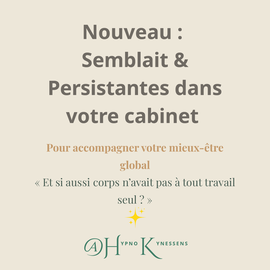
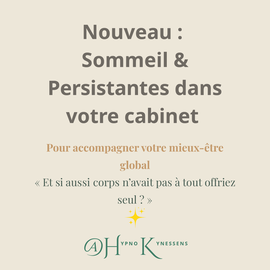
Semblait: Semblait -> Sommeil (125, 60)
travail: travail -> offriez (220, 183)
